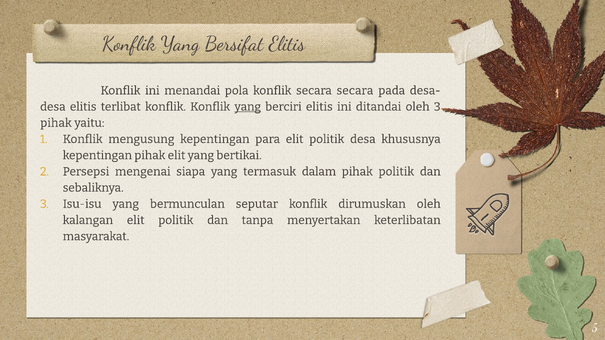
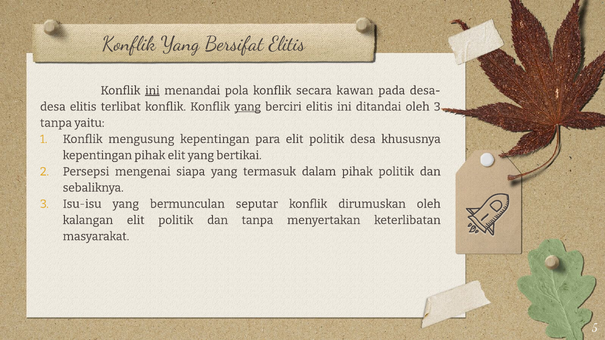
ini underline: none -> present (152, 91)
secara secara: secara -> kawan (355, 91)
pihak: pihak -> tanpa (56, 123)
